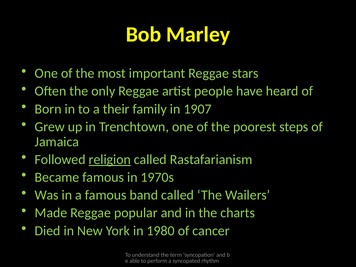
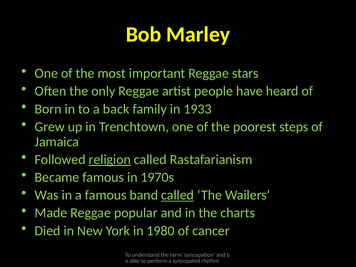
their: their -> back (116, 109)
1907: 1907 -> 1933 (198, 109)
called underline: none -> present (178, 195)
